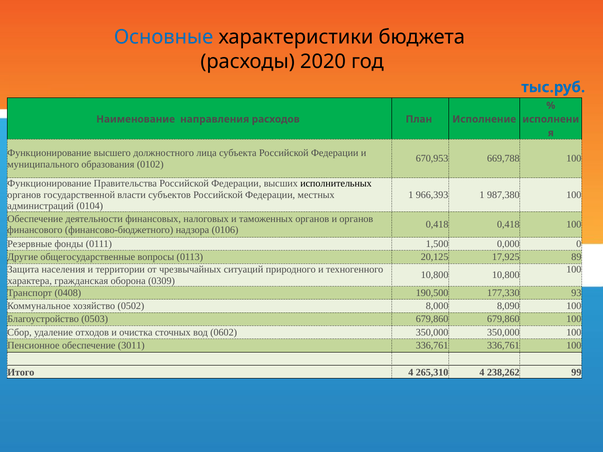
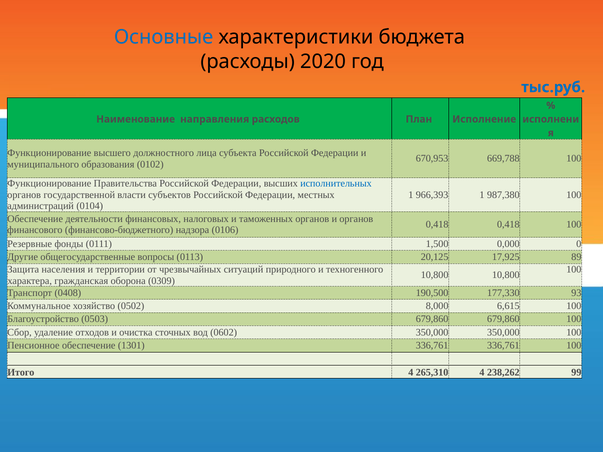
исполнительных colour: black -> blue (336, 184)
8,090: 8,090 -> 6,615 (508, 306)
3011: 3011 -> 1301 (131, 346)
